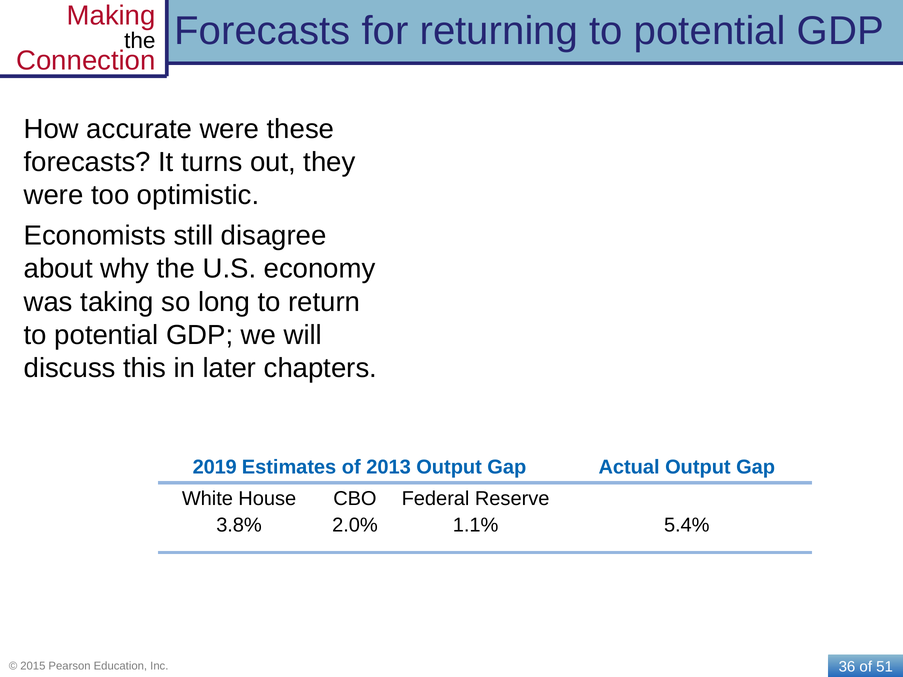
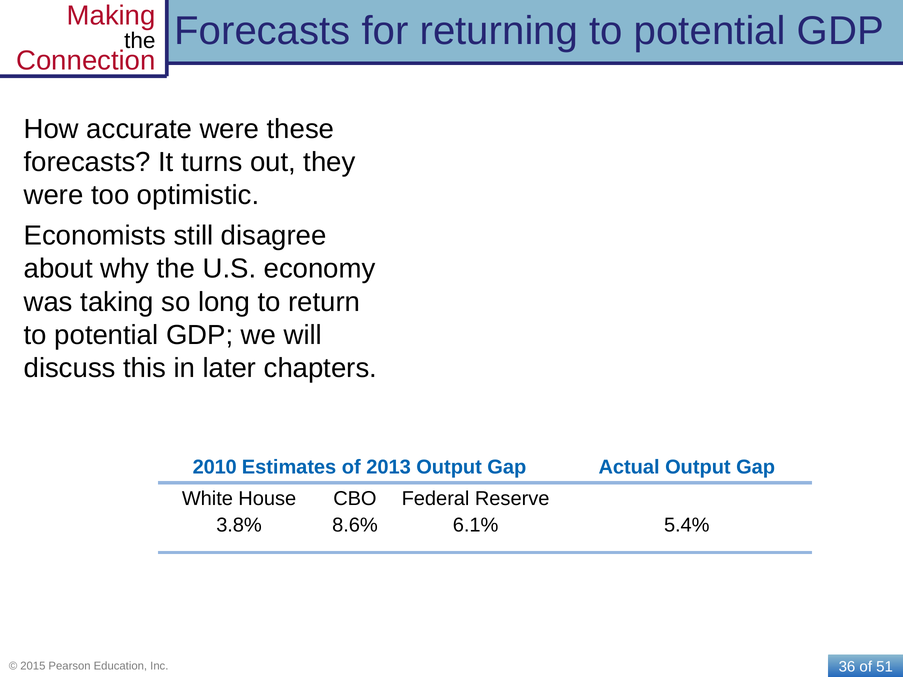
2019: 2019 -> 2010 (215, 467)
2.0%: 2.0% -> 8.6% (355, 525)
1.1%: 1.1% -> 6.1% (476, 525)
